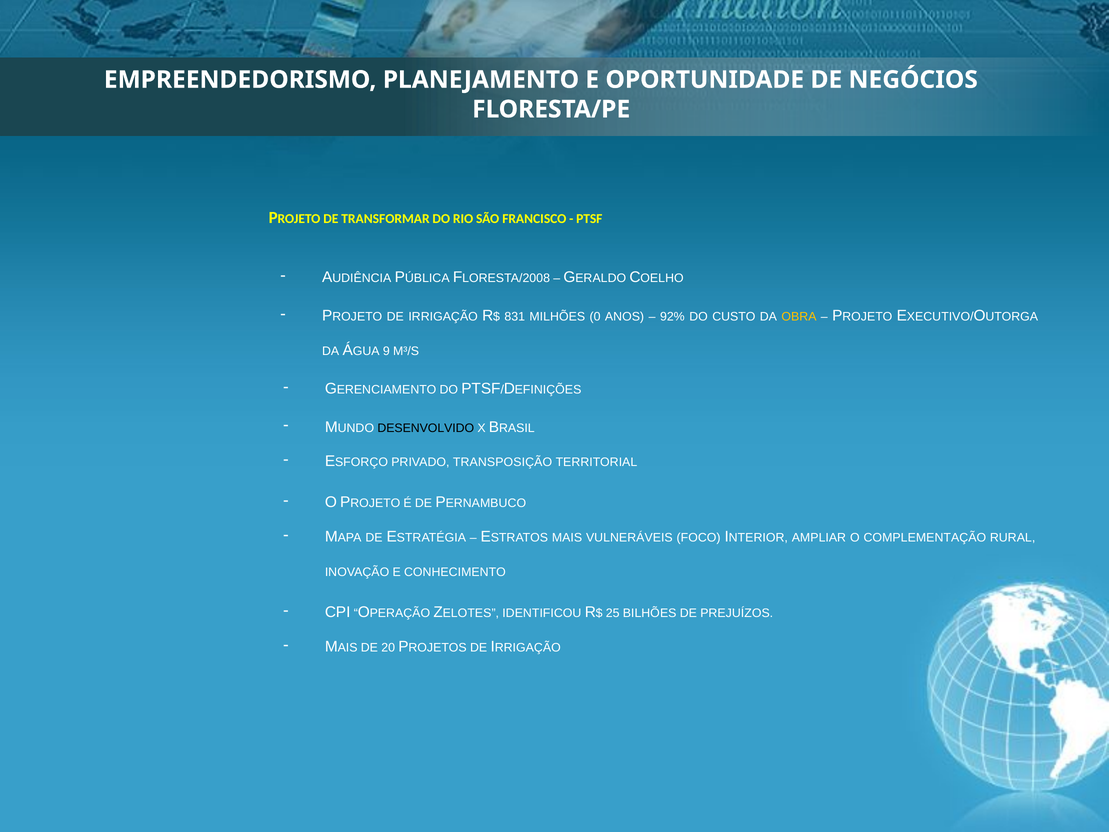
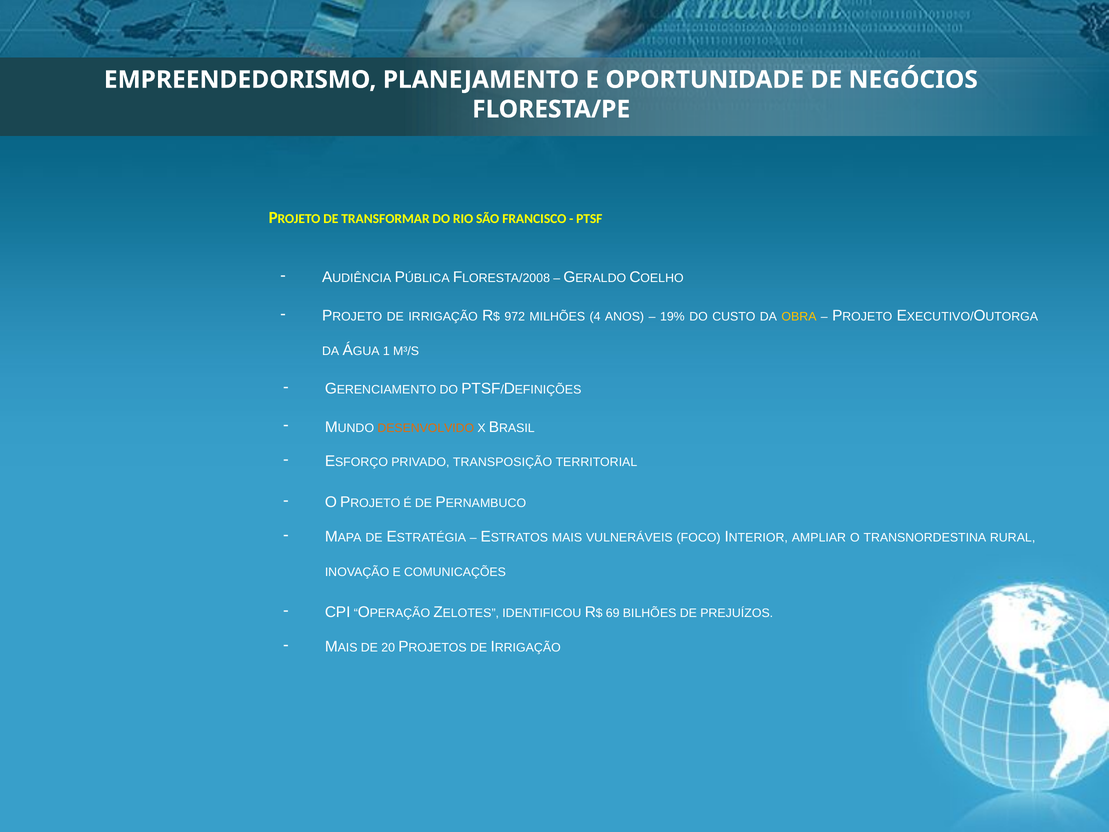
831: 831 -> 972 (515, 317)
0: 0 -> 4 (595, 317)
92%: 92% -> 19% (672, 317)
9: 9 -> 1 (386, 351)
DESENVOLVIDO colour: black -> orange (426, 428)
COMPLEMENTAÇÃO: COMPLEMENTAÇÃO -> TRANSNORDESTINA (925, 538)
CONHECIMENTO: CONHECIMENTO -> COMUNICAÇÕES (455, 572)
25: 25 -> 69 (613, 613)
